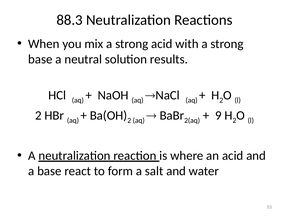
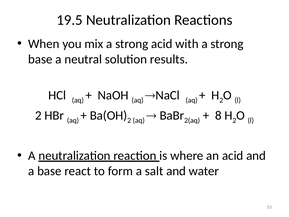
88.3: 88.3 -> 19.5 (70, 20)
9: 9 -> 8 (218, 115)
